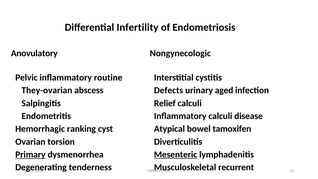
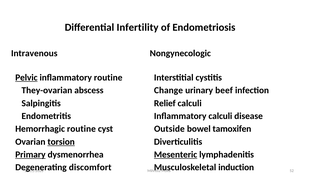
Anovulatory: Anovulatory -> Intravenous (34, 53)
Pelvic underline: none -> present (26, 77)
Defects: Defects -> Change (168, 90)
aged: aged -> beef (224, 90)
Hemorrhagic ranking: ranking -> routine (81, 129)
Atypical: Atypical -> Outside (169, 129)
torsion underline: none -> present (61, 142)
tenderness: tenderness -> discomfort (90, 167)
recurrent: recurrent -> induction (236, 167)
